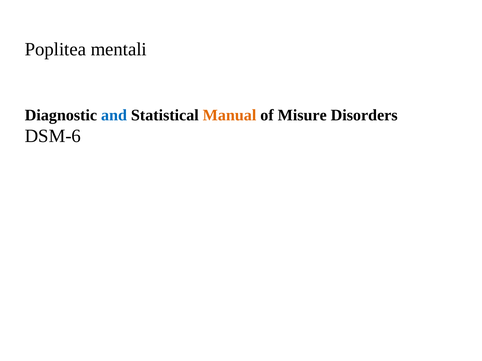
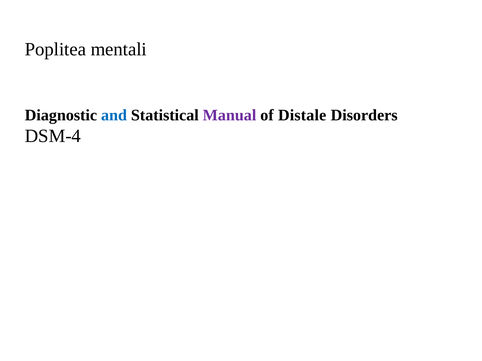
Manual colour: orange -> purple (230, 115)
Misure: Misure -> Distale (302, 115)
DSM-6: DSM-6 -> DSM-4 (53, 136)
